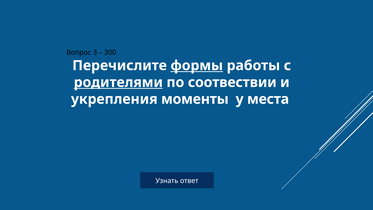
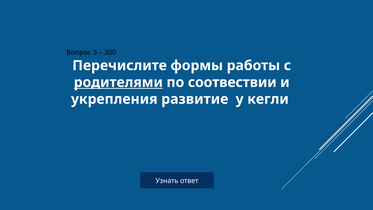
формы underline: present -> none (197, 65)
моменты: моменты -> развитие (195, 99)
места: места -> кегли (268, 99)
